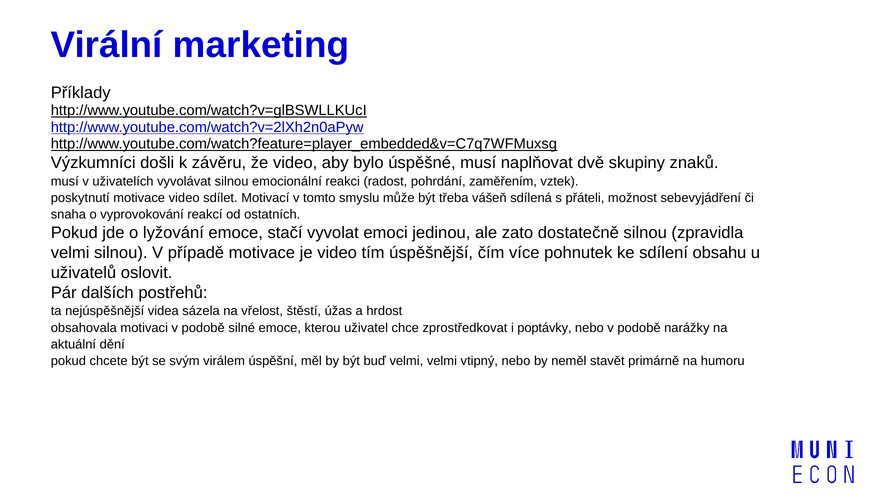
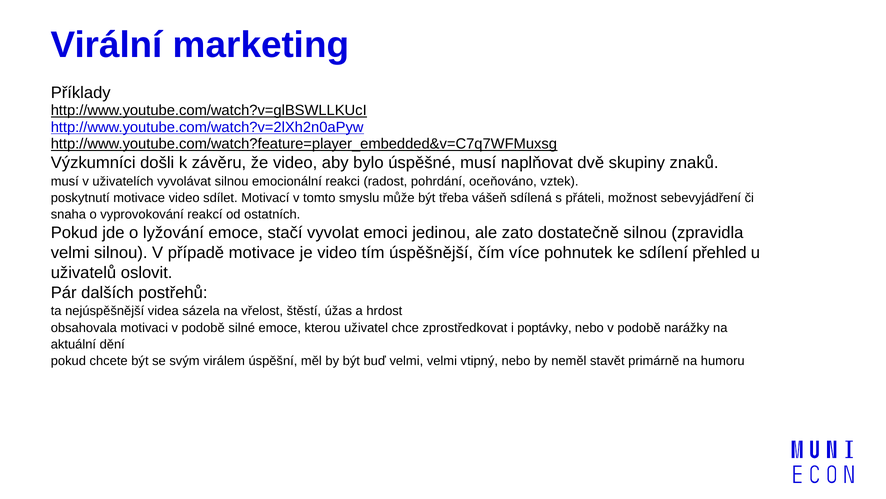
zaměřením: zaměřením -> oceňováno (503, 181)
obsahu: obsahu -> přehled (719, 252)
